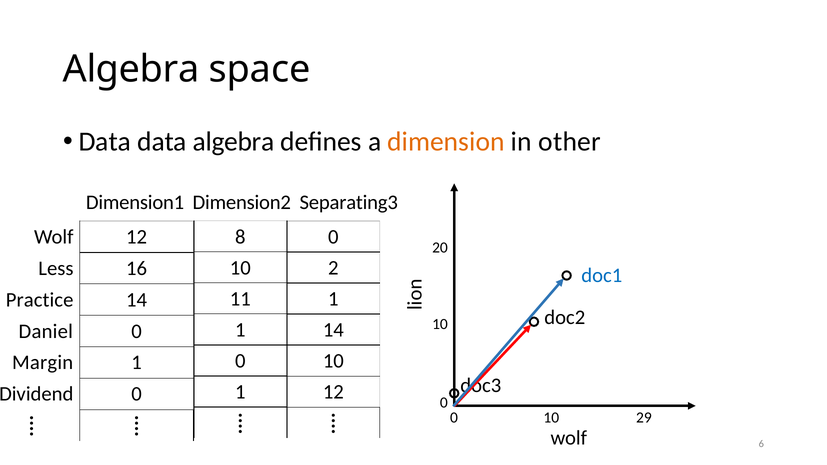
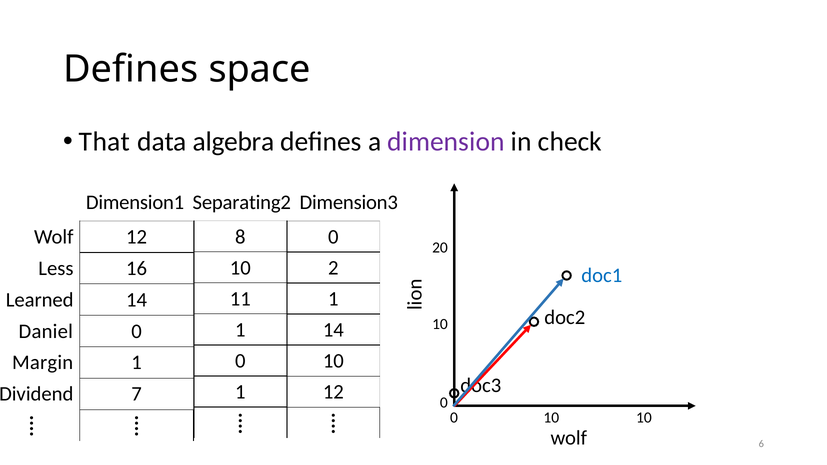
Algebra: Algebra -> Defines (131, 69)
Data: Data -> That (105, 142)
dimension colour: orange -> purple (446, 142)
other: other -> check (570, 142)
Dimension2: Dimension2 -> Separating2 (242, 202)
Separating3: Separating3 -> Dimension3 (349, 203)
Practice: Practice -> Learned (40, 300)
Dividend 0: 0 -> 7 (137, 394)
10 29: 29 -> 10 (644, 418)
